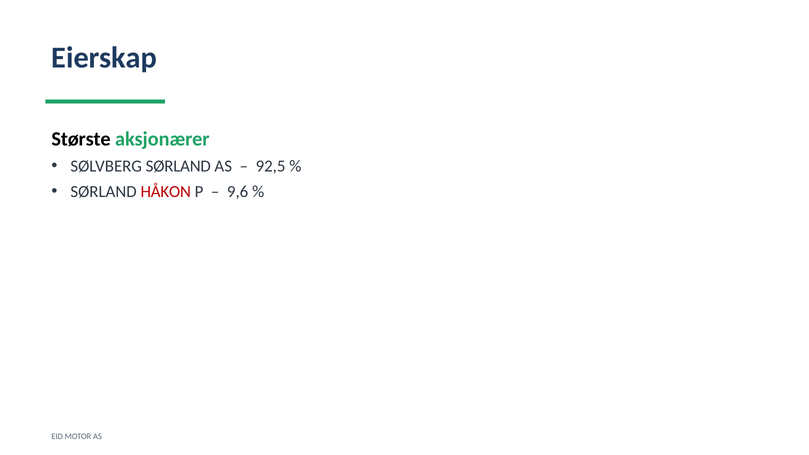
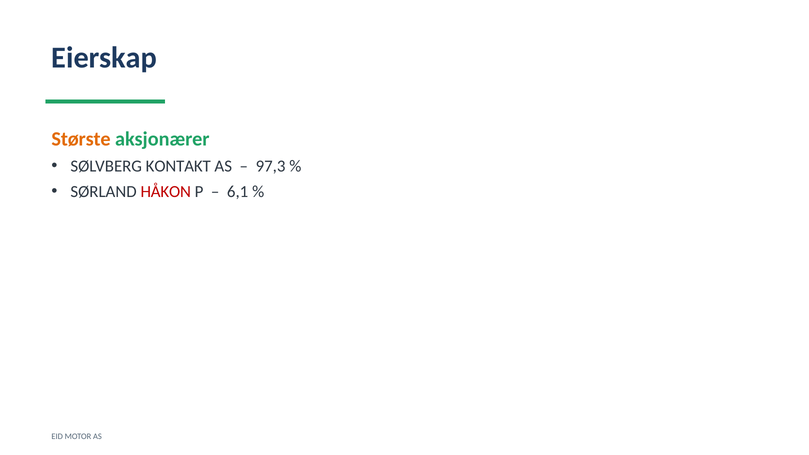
Største colour: black -> orange (81, 139)
SØLVBERG SØRLAND: SØRLAND -> KONTAKT (178, 166)
92,5: 92,5 -> 97,3 (271, 166)
9,6: 9,6 -> 6,1 (238, 192)
